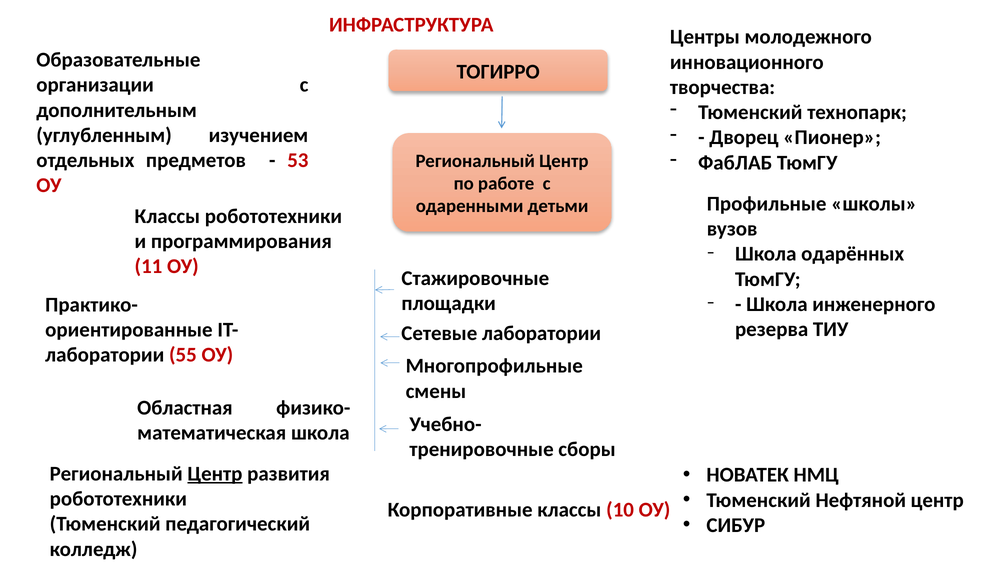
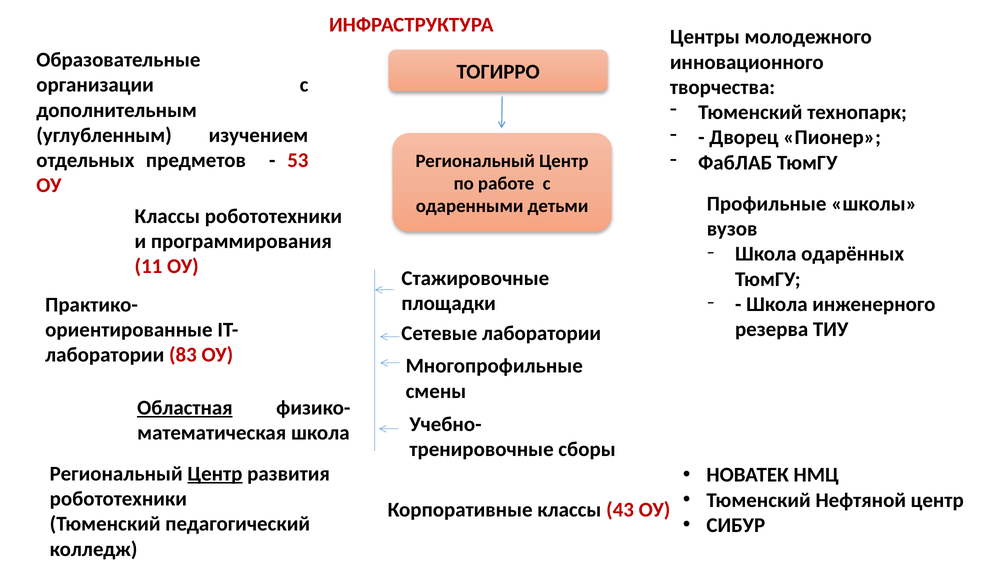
55: 55 -> 83 (183, 355)
Областная underline: none -> present (185, 408)
10: 10 -> 43 (620, 510)
